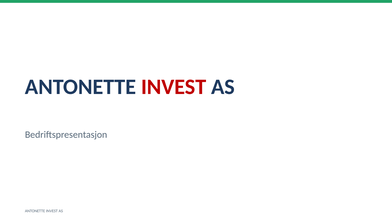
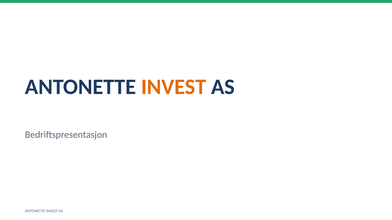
INVEST colour: red -> orange (174, 87)
